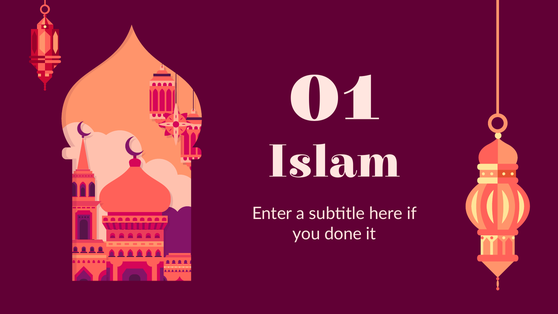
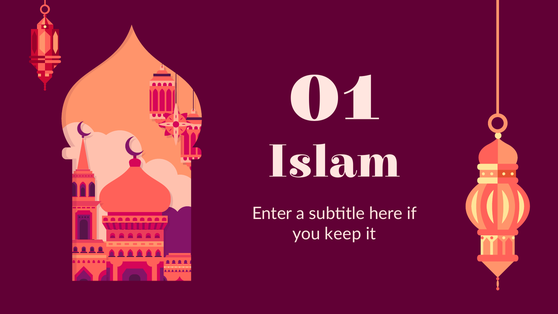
done: done -> keep (343, 234)
